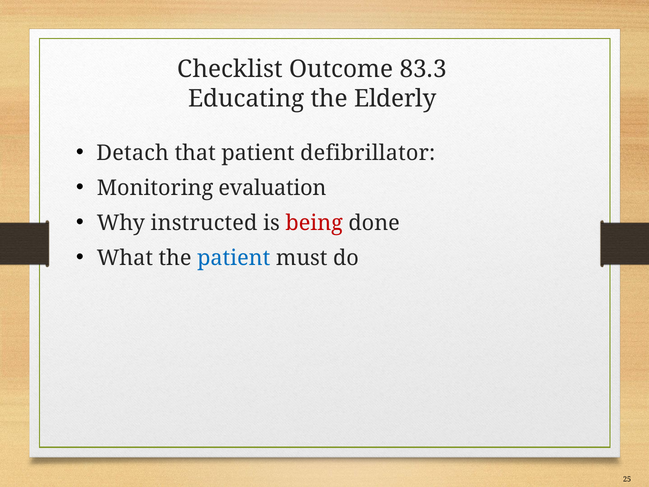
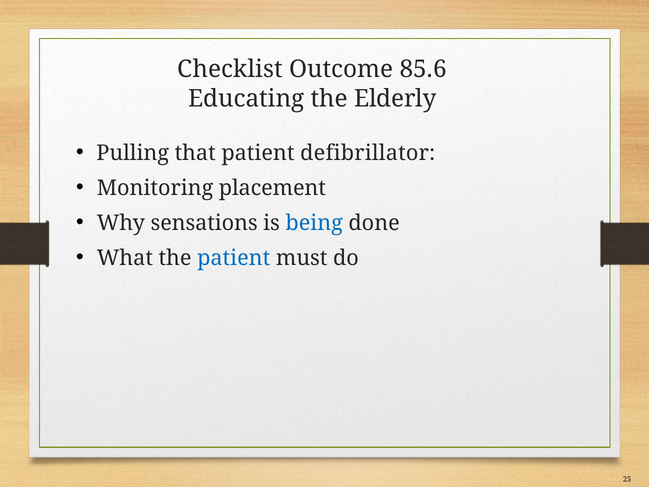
83.3: 83.3 -> 85.6 (423, 69)
Detach: Detach -> Pulling (133, 153)
evaluation: evaluation -> placement (272, 188)
instructed: instructed -> sensations (204, 223)
being colour: red -> blue (314, 223)
